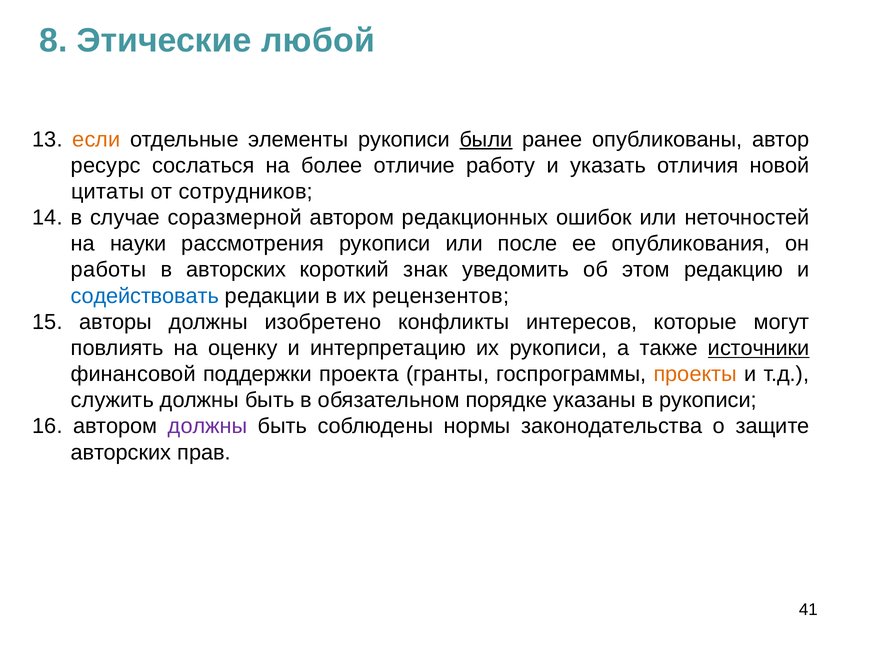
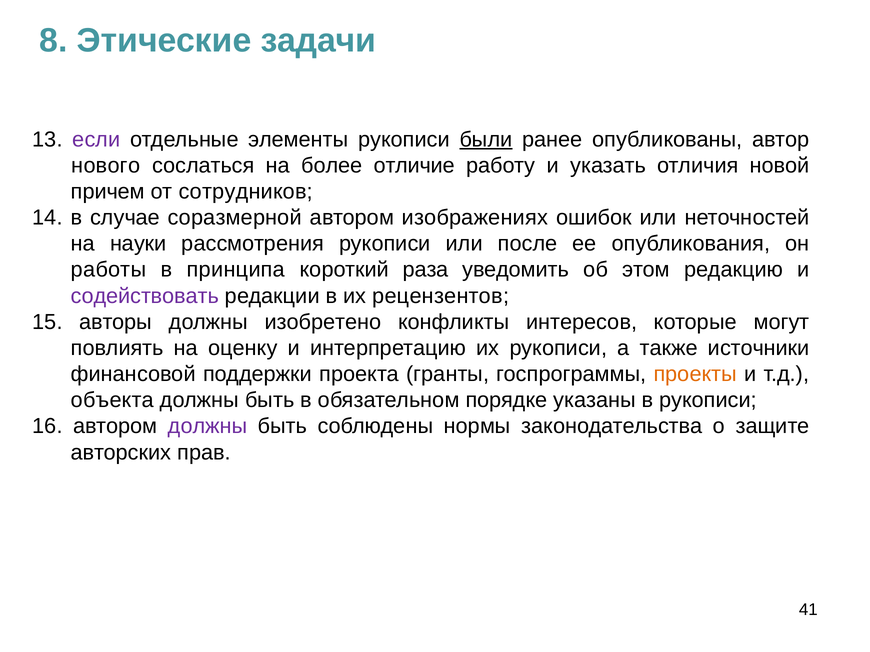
любой: любой -> задачи (318, 41)
если colour: orange -> purple (96, 140)
ресурс: ресурс -> нового (106, 166)
цитаты: цитаты -> причем (108, 192)
редакционных: редакционных -> изображениях (475, 218)
в авторских: авторских -> принципа (236, 270)
знак: знак -> раза (426, 270)
содействовать colour: blue -> purple (145, 296)
источники underline: present -> none (759, 348)
служить: служить -> объекта (112, 401)
